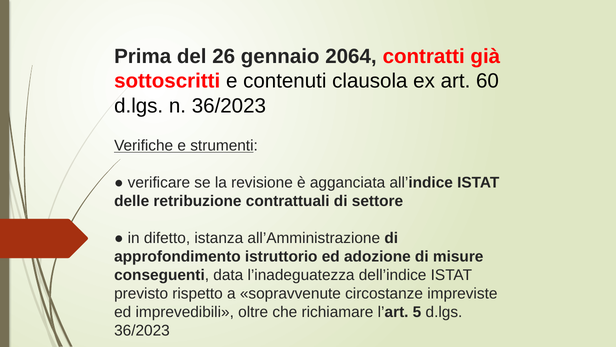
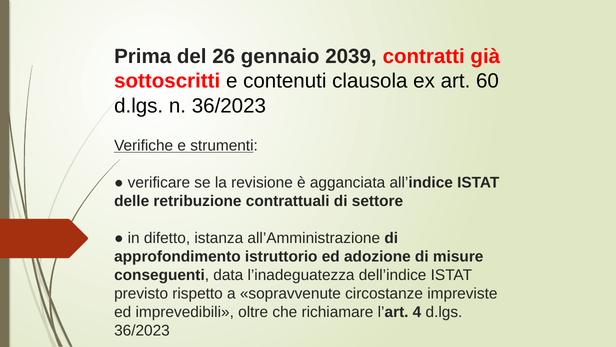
2064: 2064 -> 2039 (351, 56)
5: 5 -> 4 (417, 312)
